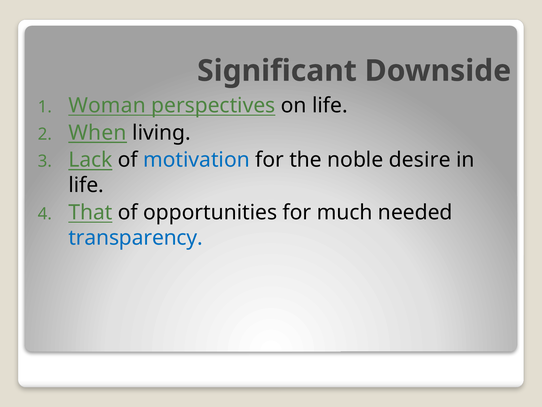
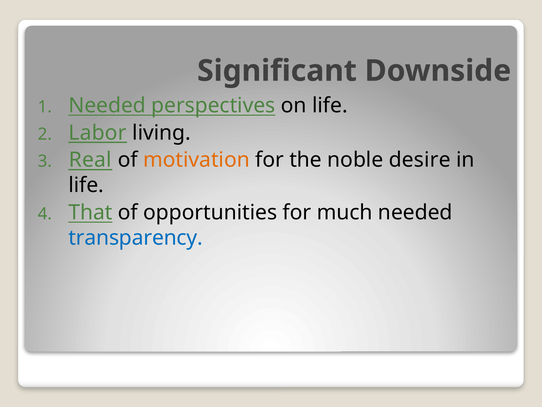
Woman: Woman -> Needed (107, 105)
When: When -> Labor (98, 133)
Lack: Lack -> Real (90, 160)
motivation colour: blue -> orange (196, 160)
